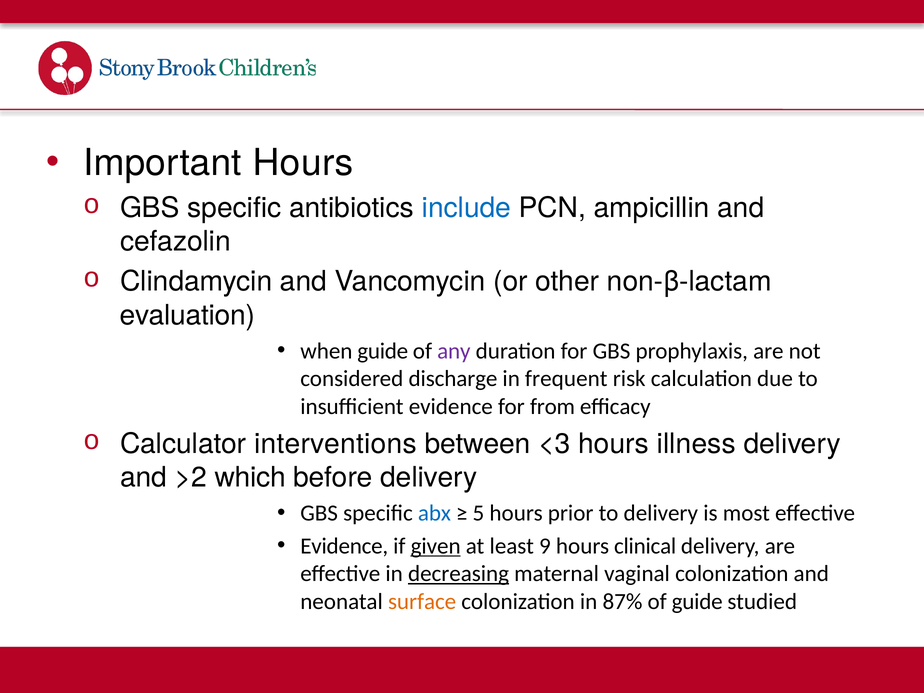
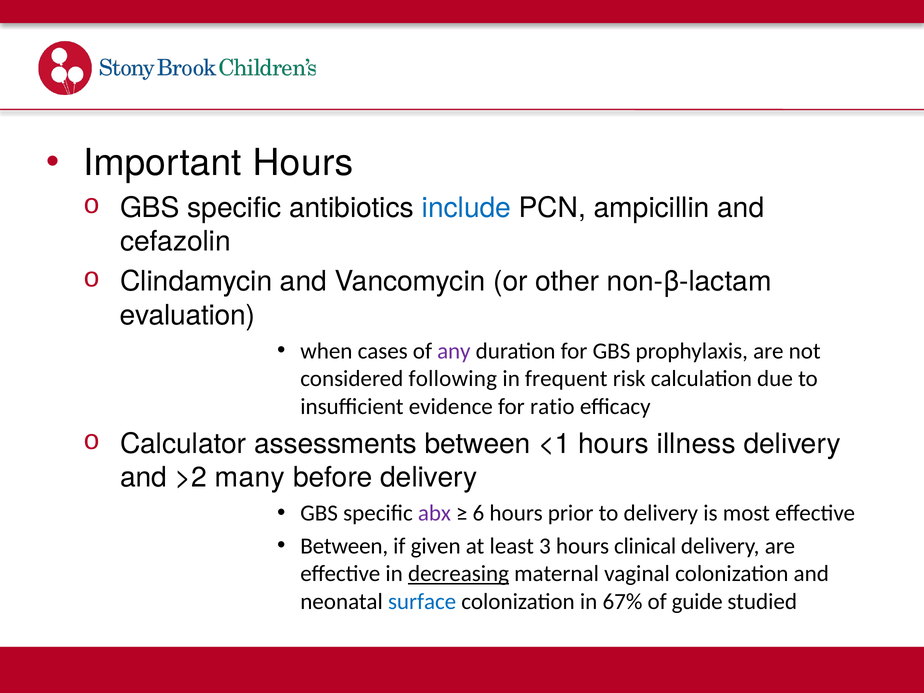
when guide: guide -> cases (383, 351)
discharge: discharge -> following (453, 379)
from: from -> ratio (552, 406)
interventions: interventions -> assessments (336, 444)
<3: <3 -> <1 (554, 444)
which: which -> many (250, 478)
abx colour: blue -> purple (434, 513)
5: 5 -> 6 (478, 513)
Evidence: Evidence -> Between (344, 546)
given underline: present -> none (436, 546)
9: 9 -> 3 (545, 546)
surface colour: orange -> blue (422, 601)
87%: 87% -> 67% (622, 601)
